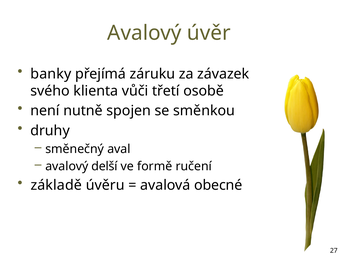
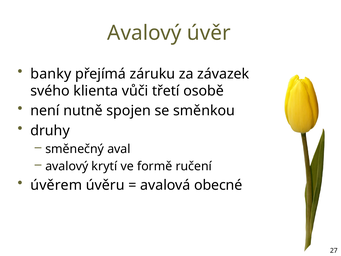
delší: delší -> krytí (104, 166)
základě: základě -> úvěrem (56, 185)
